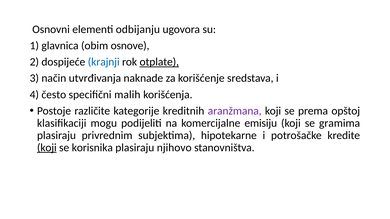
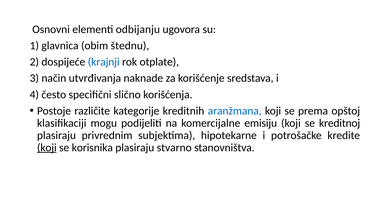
osnove: osnove -> štednu (130, 46)
otplate underline: present -> none (159, 62)
malih: malih -> slično (127, 95)
aranžmana colour: purple -> blue (235, 111)
gramima: gramima -> kreditnoj (340, 123)
njihovo: njihovo -> stvarno (174, 148)
